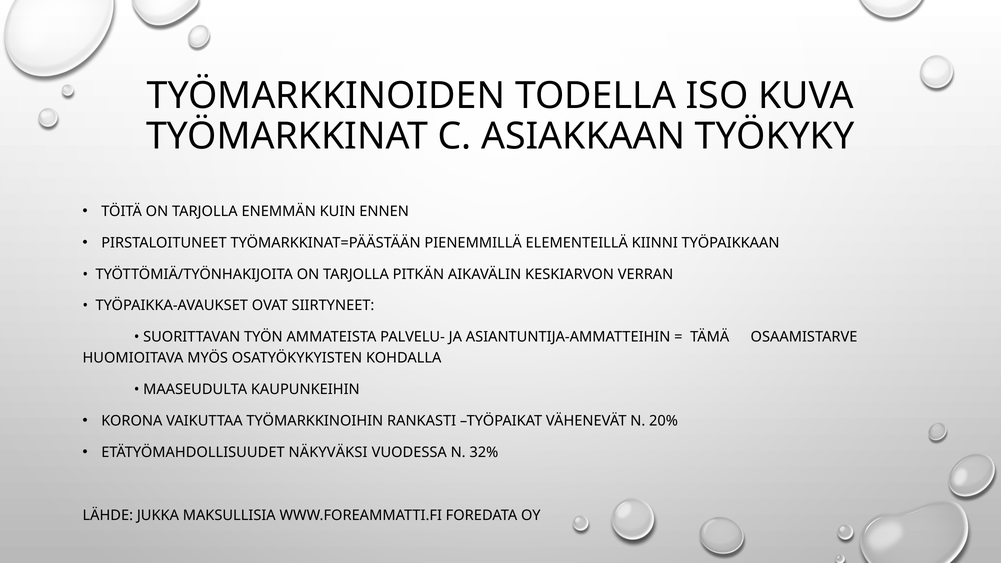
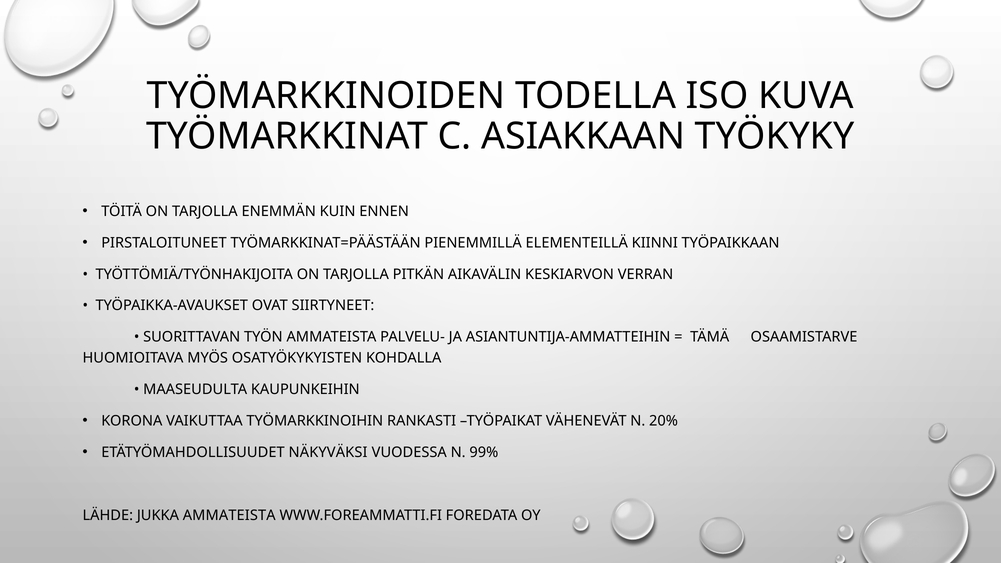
32%: 32% -> 99% (484, 453)
JUKKA MAKSULLISIA: MAKSULLISIA -> AMMATEISTA (229, 515)
